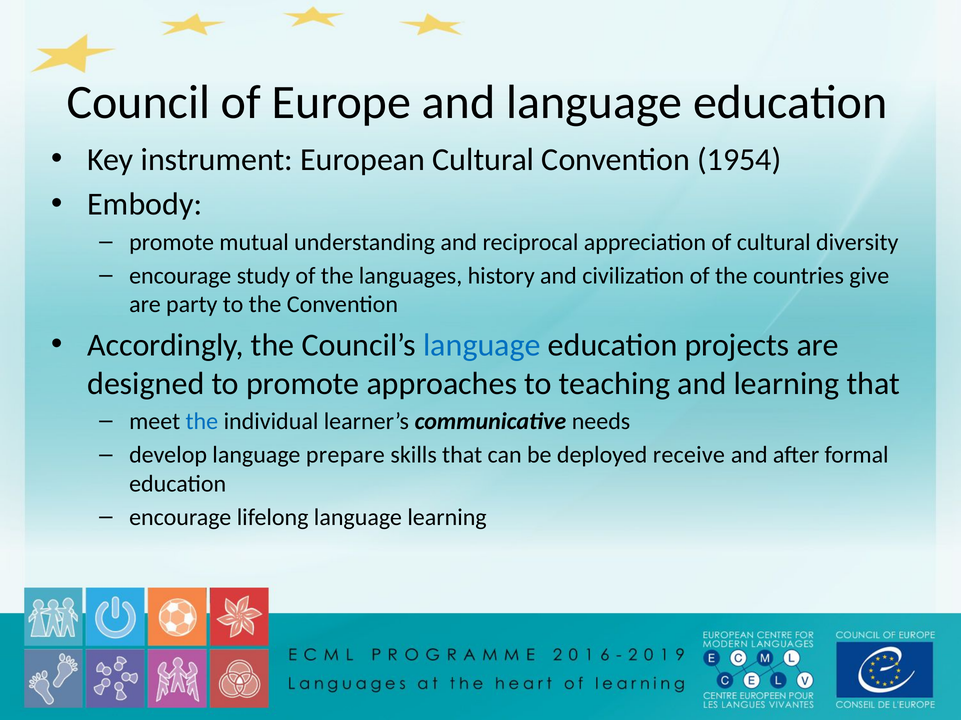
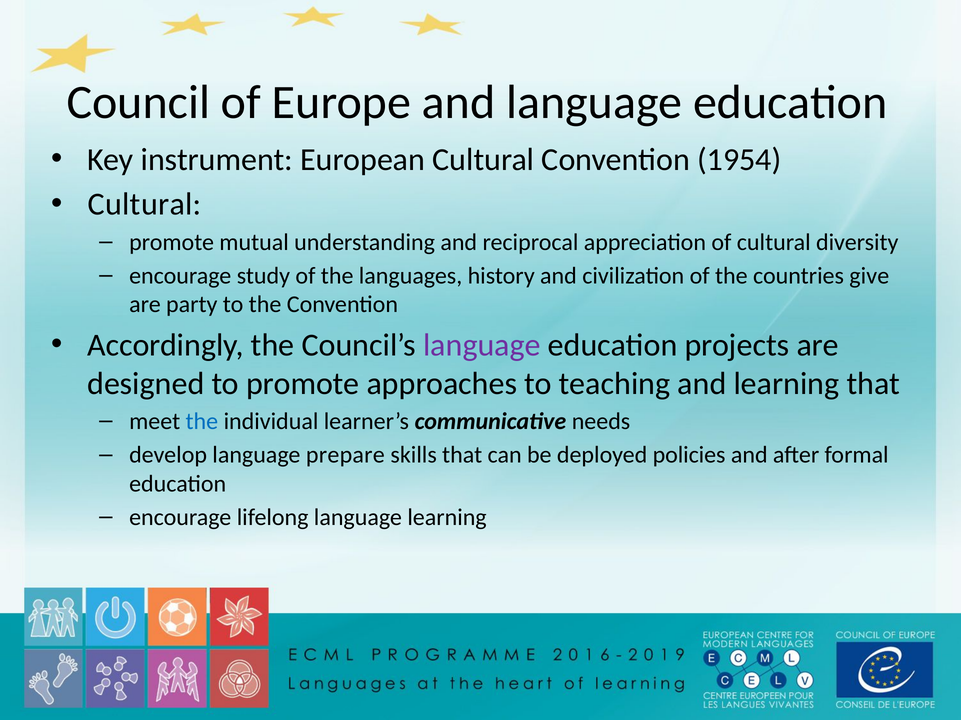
Embody: Embody -> Cultural (145, 204)
language colour: blue -> purple (482, 345)
receive: receive -> policies (689, 455)
